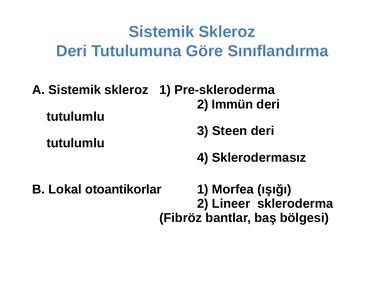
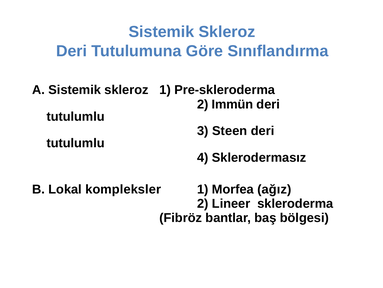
otoantikorlar: otoantikorlar -> kompleksler (123, 189)
ışığı: ışığı -> ağız (274, 189)
